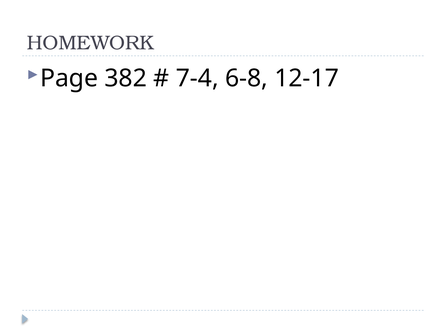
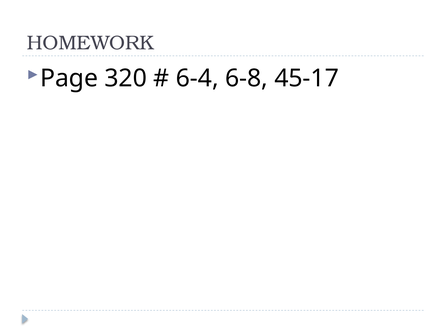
382: 382 -> 320 (126, 78)
7-4: 7-4 -> 6-4 (197, 78)
12-17: 12-17 -> 45-17 (307, 78)
